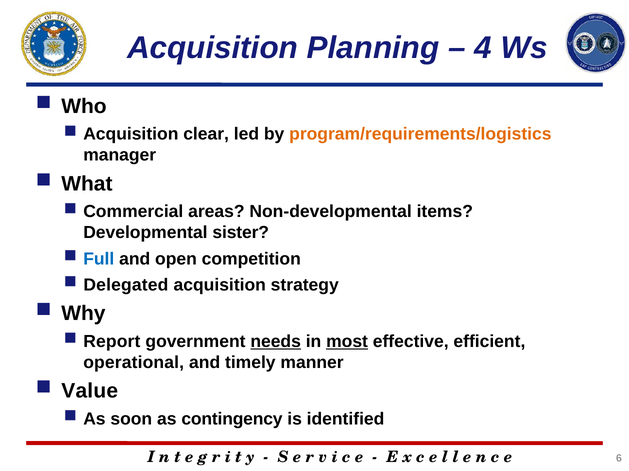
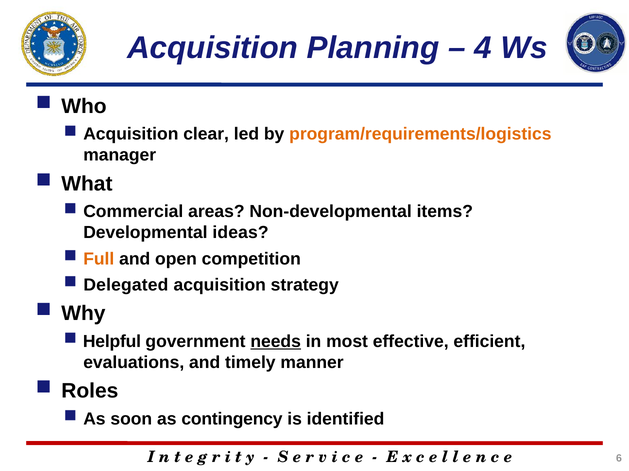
sister: sister -> ideas (241, 233)
Full colour: blue -> orange (99, 259)
Report: Report -> Helpful (112, 342)
most underline: present -> none (347, 342)
operational: operational -> evaluations (134, 363)
Value: Value -> Roles (90, 392)
